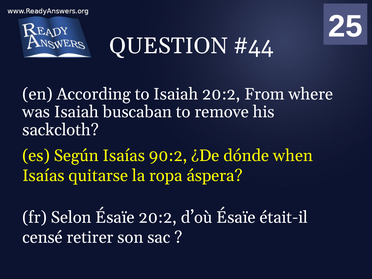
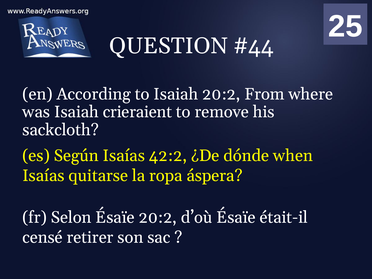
buscaban: buscaban -> crieraient (137, 112)
90:2: 90:2 -> 42:2 (168, 156)
